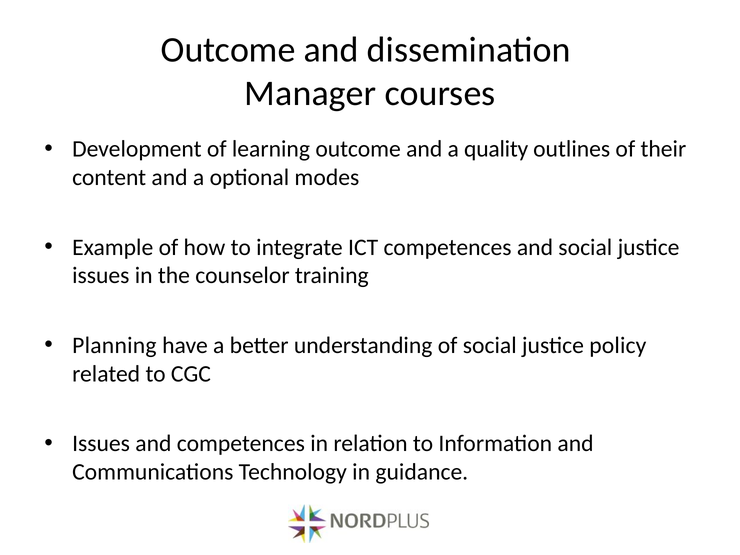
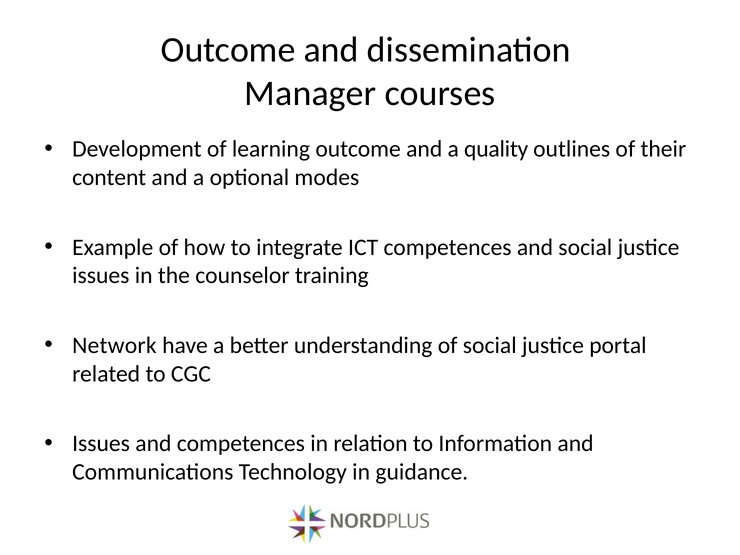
Planning: Planning -> Network (114, 345)
policy: policy -> portal (618, 345)
